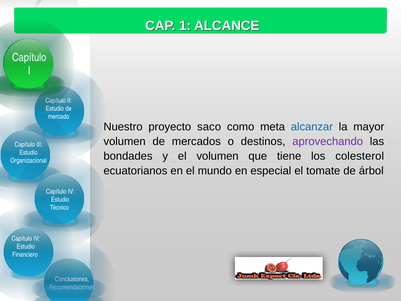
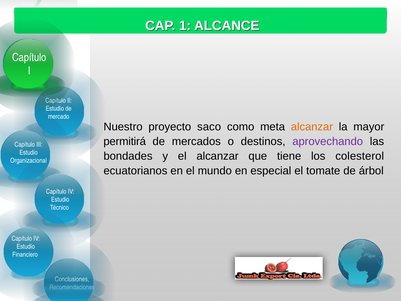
alcanzar colour: blue -> orange (312, 127)
volumen: volumen -> permitirá (125, 141)
el volumen: volumen -> alcanzar (218, 156)
